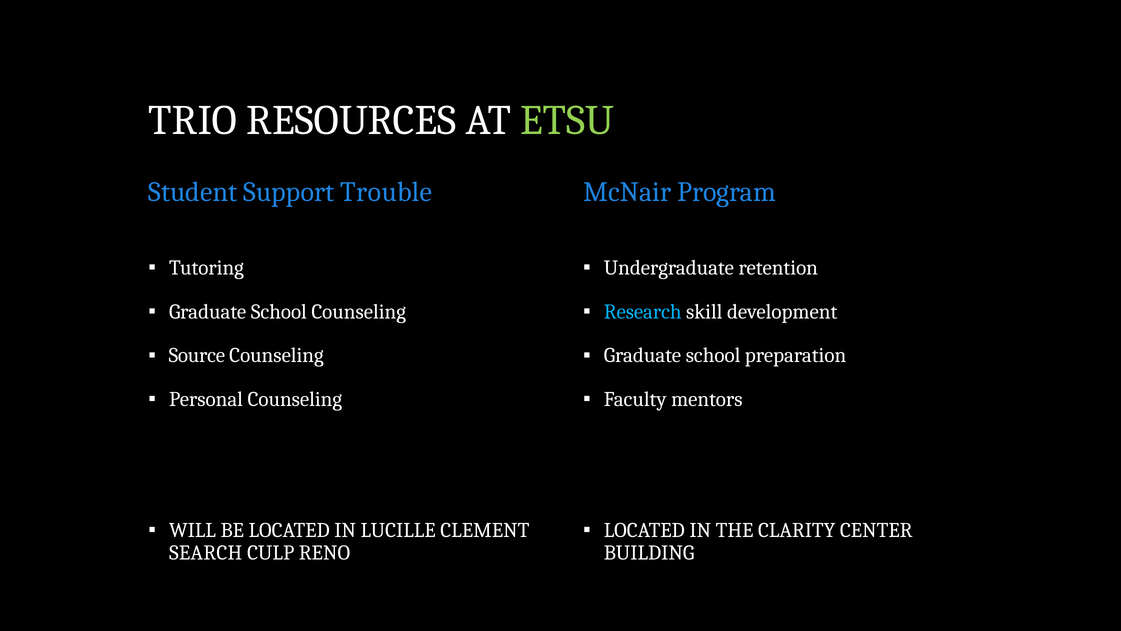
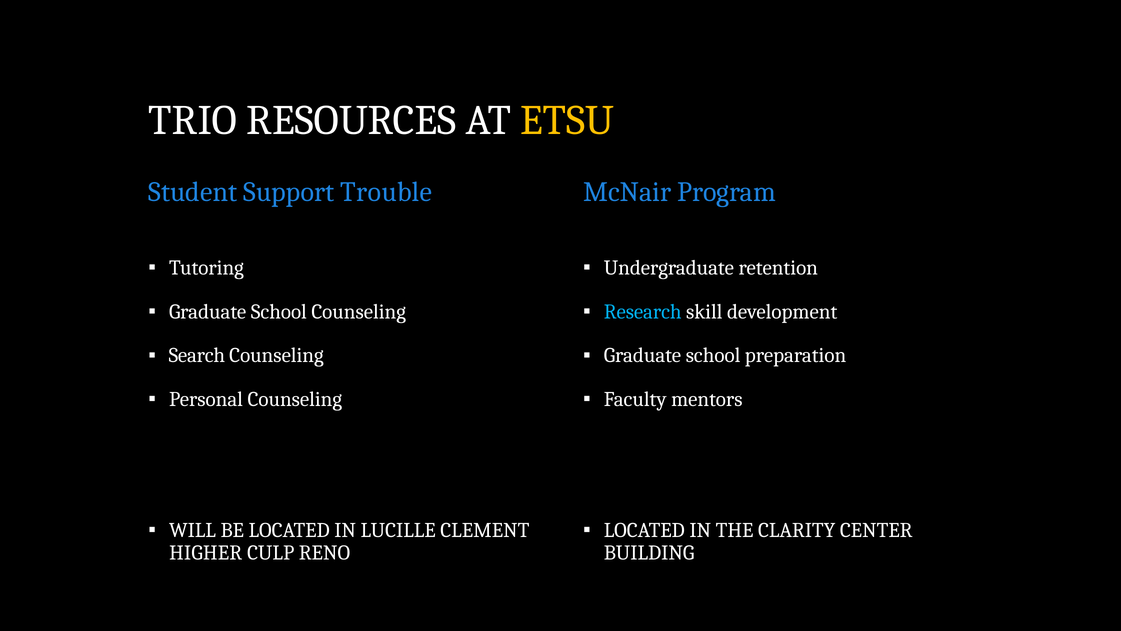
ETSU colour: light green -> yellow (567, 120)
Source: Source -> Search (197, 355)
SEARCH: SEARCH -> HIGHER (206, 553)
